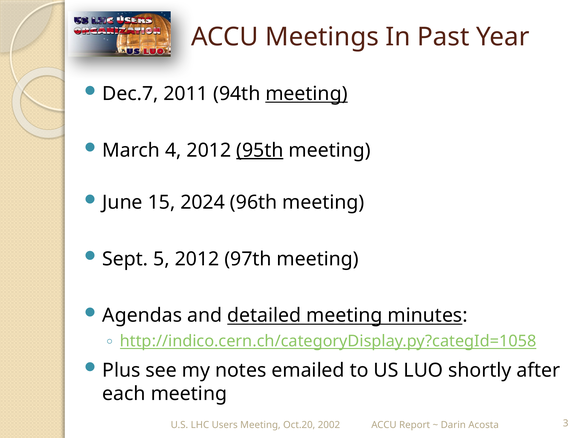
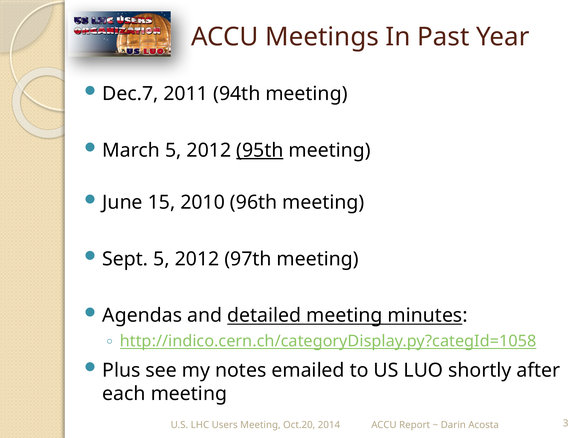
meeting underline: present -> none (306, 94)
March 4: 4 -> 5 (173, 151)
2024: 2024 -> 2010 (203, 203)
2002: 2002 -> 2014 (329, 426)
